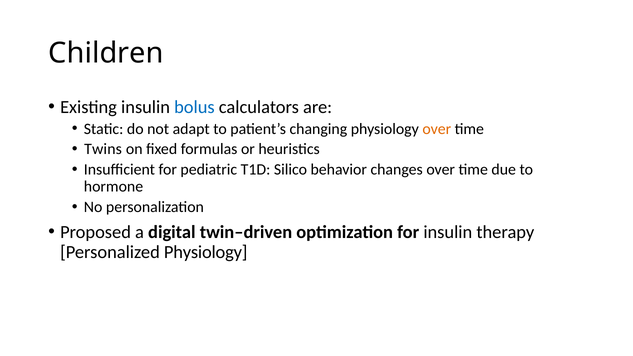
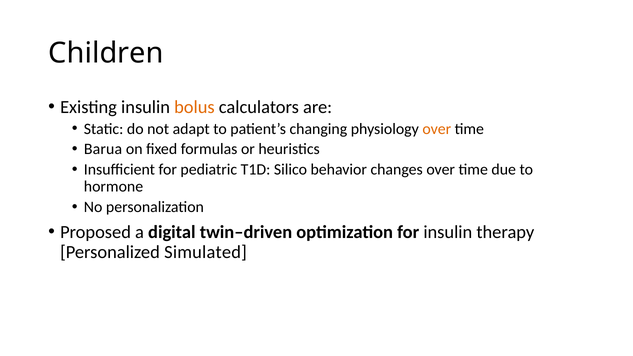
bolus colour: blue -> orange (194, 107)
Twins: Twins -> Barua (103, 149)
Personalized Physiology: Physiology -> Simulated (206, 252)
